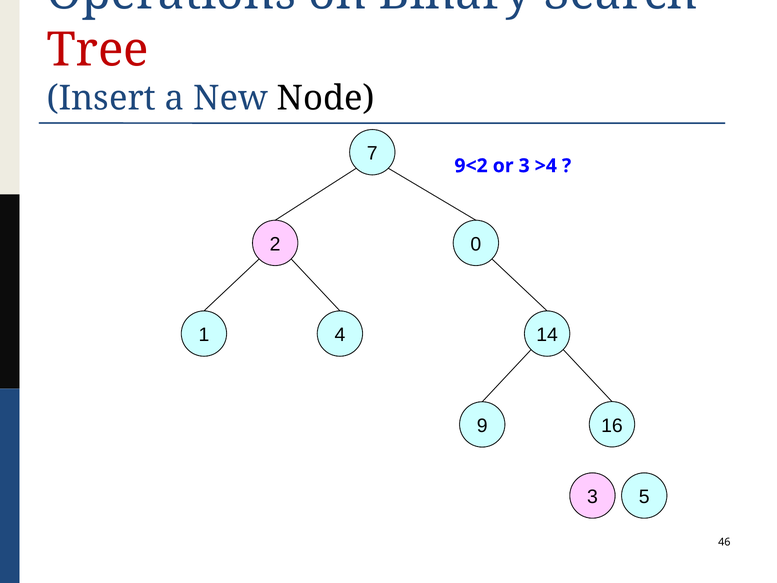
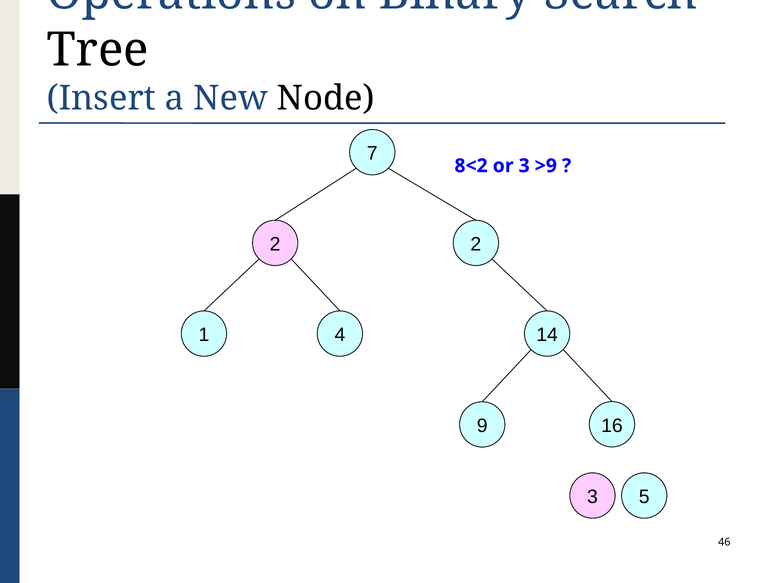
Tree colour: red -> black (98, 50)
9<2: 9<2 -> 8<2 (471, 166)
>4: >4 -> >9 (546, 166)
2 0: 0 -> 2 (476, 244)
